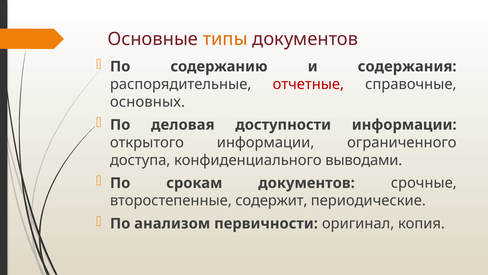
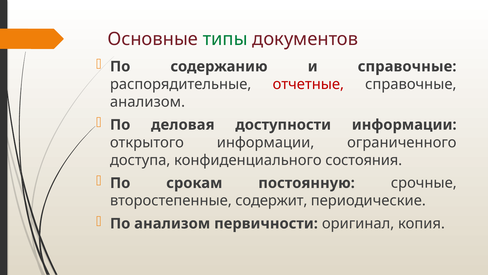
типы colour: orange -> green (225, 39)
и содержания: содержания -> справочные (407, 66)
основных: основных -> анализом (147, 102)
выводами: выводами -> состояния (364, 160)
срокам документов: документов -> постоянную (307, 183)
